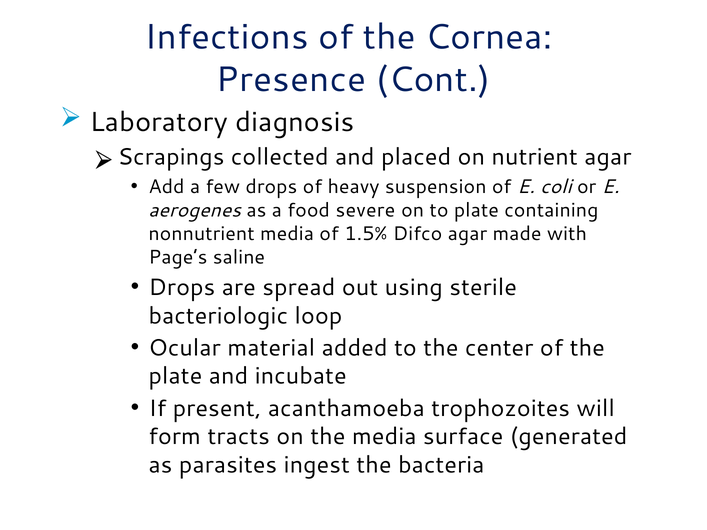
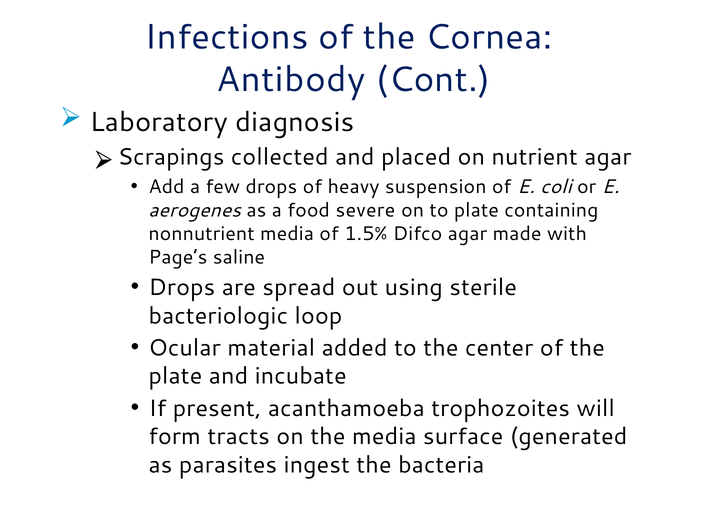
Presence: Presence -> Antibody (291, 80)
